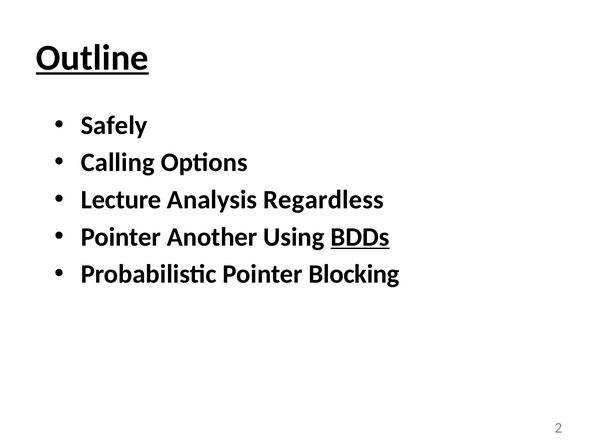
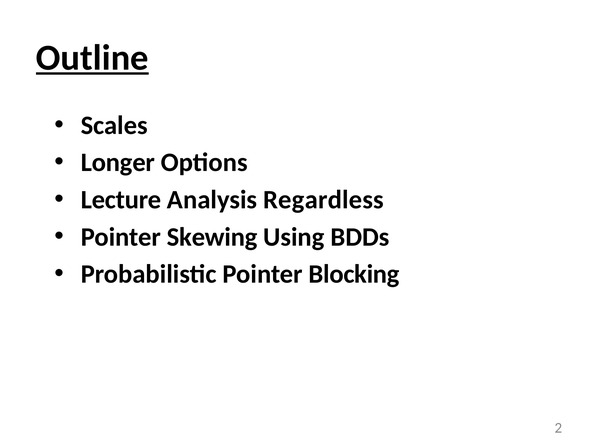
Safely: Safely -> Scales (114, 125)
Calling: Calling -> Longer (118, 163)
Another: Another -> Skewing (212, 237)
BDDs underline: present -> none (360, 237)
